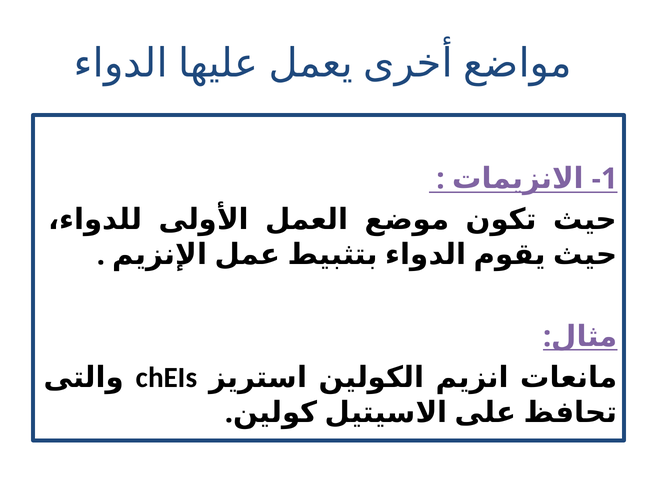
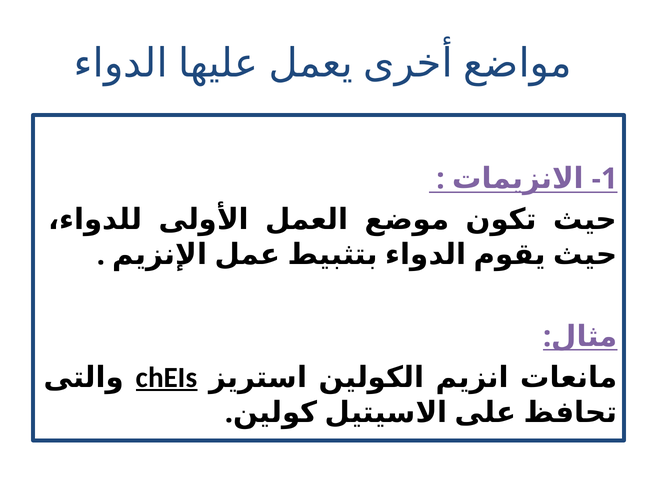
chEIs underline: none -> present (167, 377)
